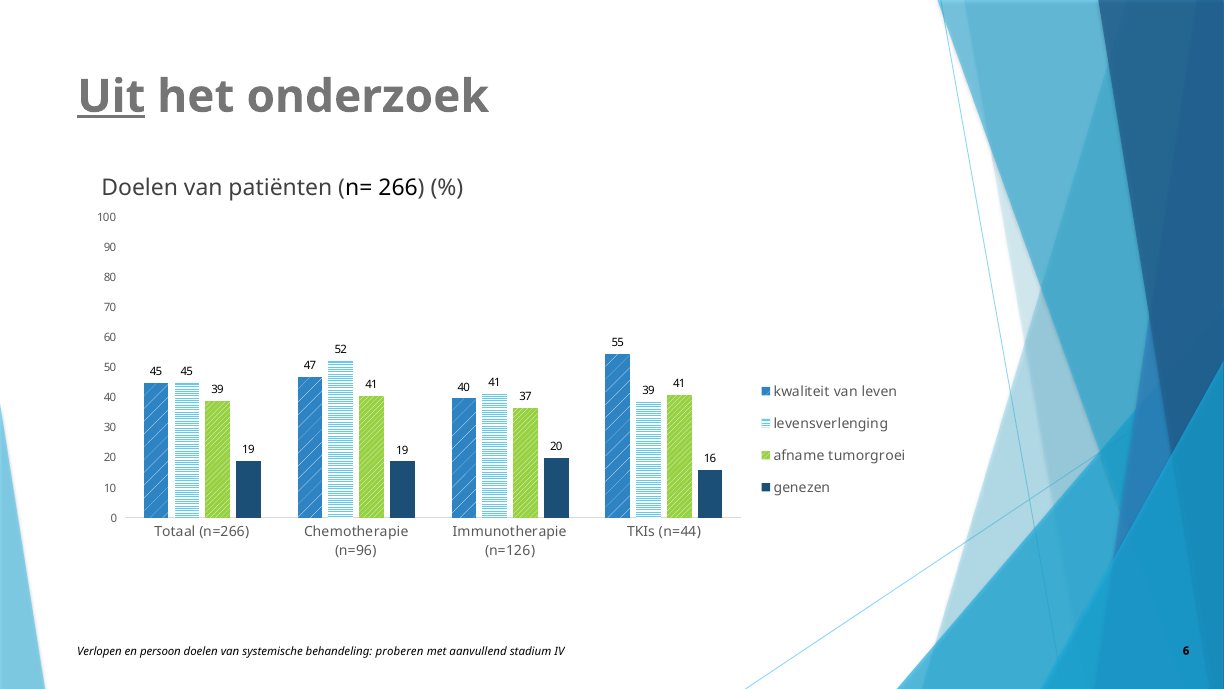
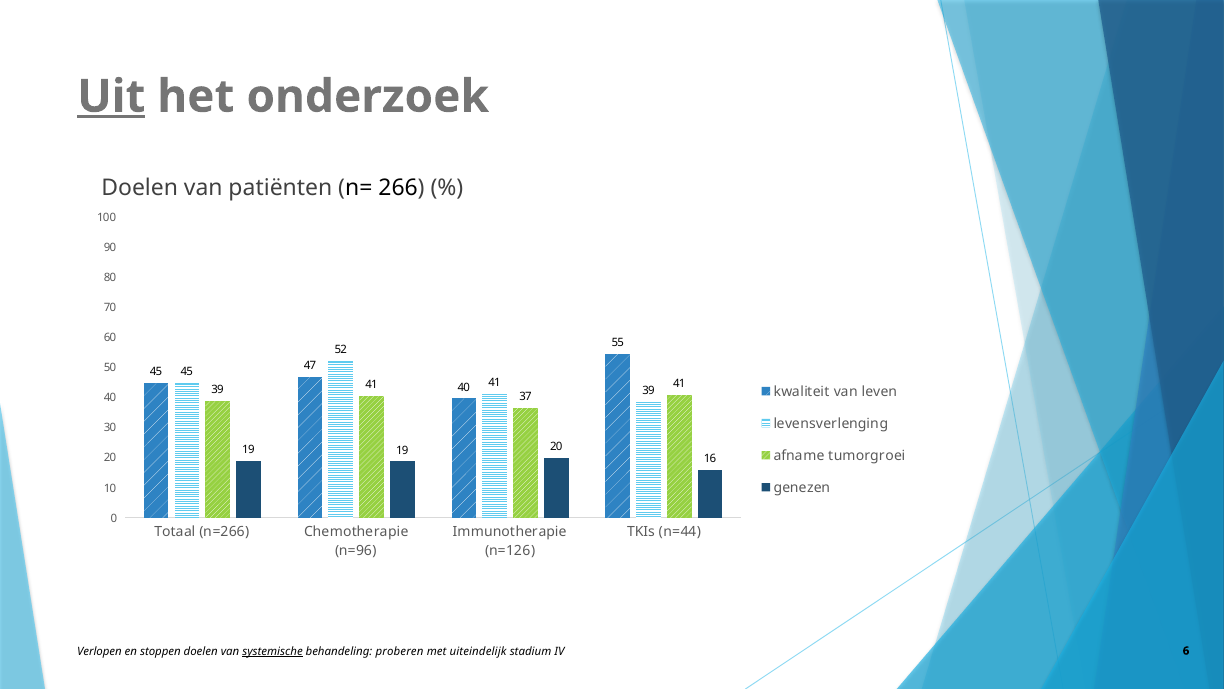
persoon: persoon -> stoppen (160, 651)
systemische underline: none -> present (273, 651)
aanvullend: aanvullend -> uiteindelijk (478, 651)
